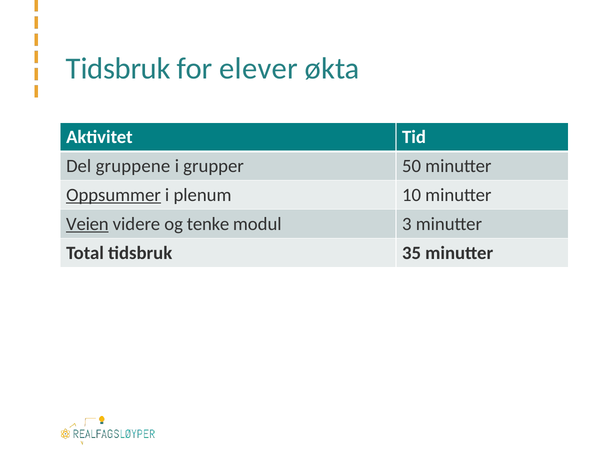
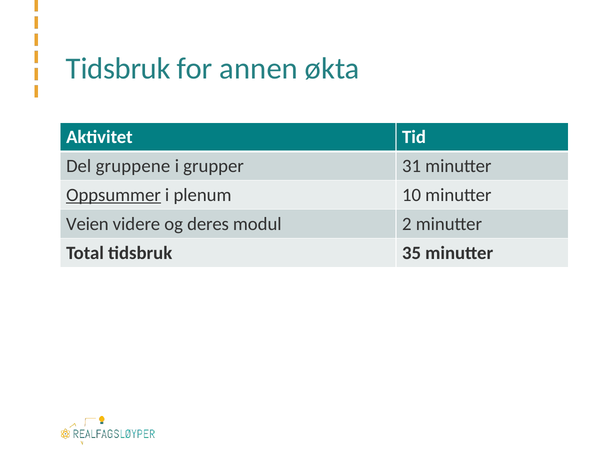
elever: elever -> annen (259, 69)
50: 50 -> 31 (412, 166)
Veien underline: present -> none (87, 224)
tenke: tenke -> deres (208, 224)
3: 3 -> 2 (407, 224)
